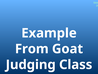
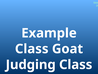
From: From -> Class (32, 49)
